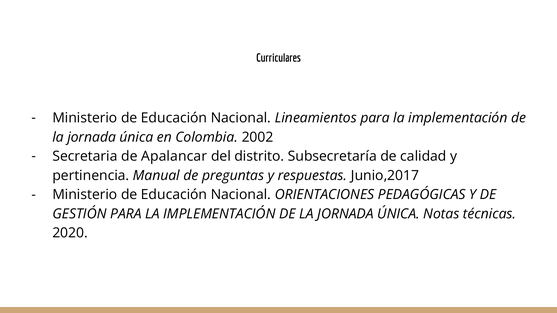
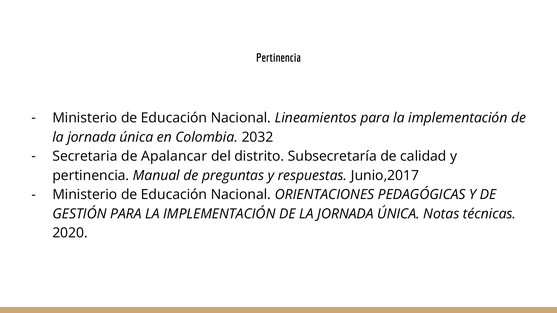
Curriculares: Curriculares -> Pertinencia (278, 58)
2002: 2002 -> 2032 (258, 137)
